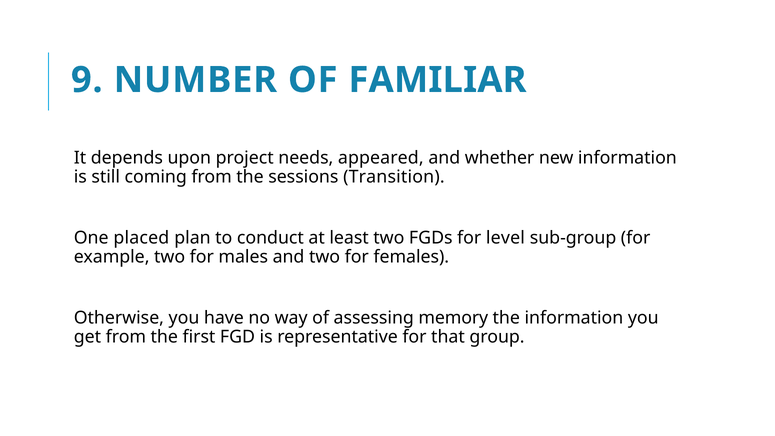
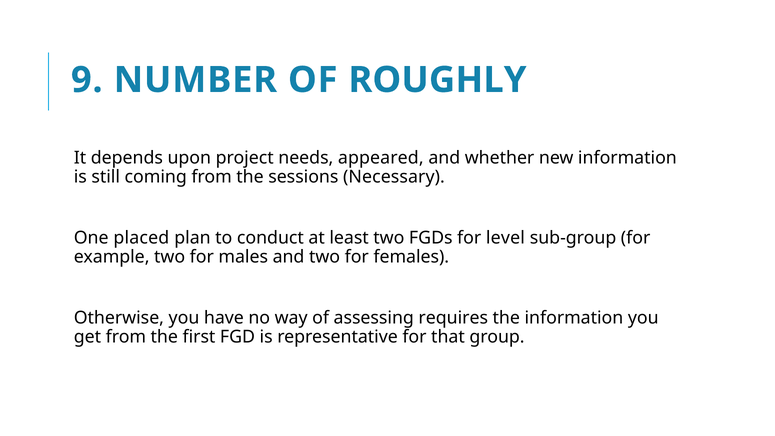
FAMILIAR: FAMILIAR -> ROUGHLY (437, 80)
Transition: Transition -> Necessary (394, 177)
memory: memory -> requires (453, 318)
